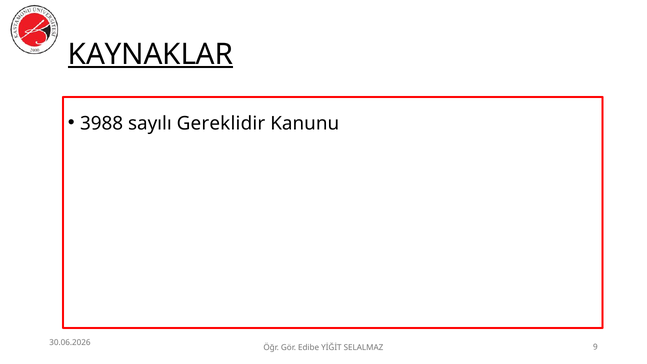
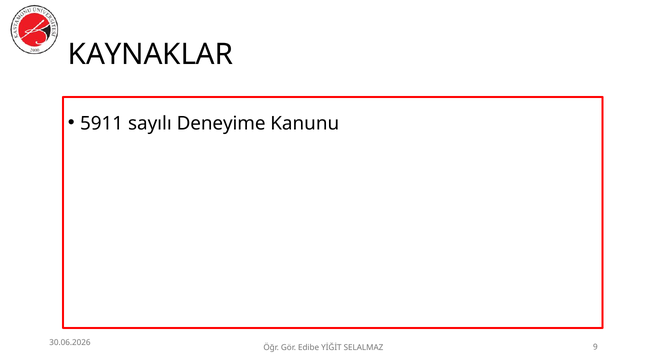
KAYNAKLAR underline: present -> none (151, 54)
3988: 3988 -> 5911 (102, 123)
Gereklidir: Gereklidir -> Deneyime (221, 123)
